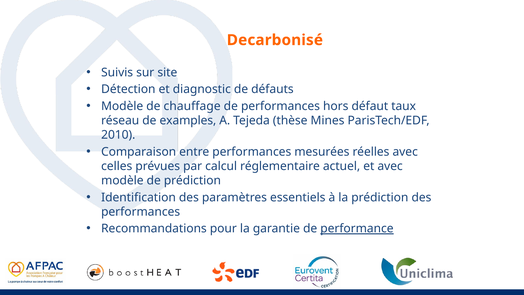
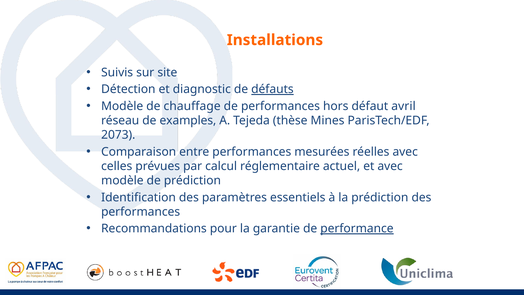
Decarbonisé: Decarbonisé -> Installations (275, 40)
défauts underline: none -> present (272, 89)
taux: taux -> avril (404, 106)
2010: 2010 -> 2073 (118, 135)
